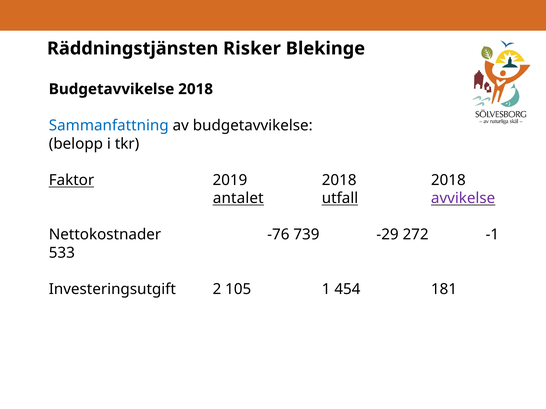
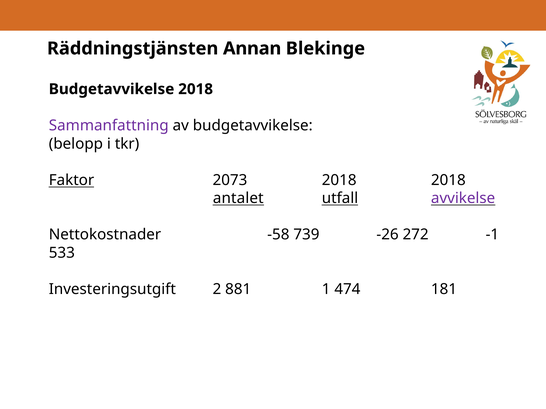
Risker: Risker -> Annan (252, 49)
Sammanfattning colour: blue -> purple (109, 126)
2019: 2019 -> 2073 (230, 180)
-76: -76 -> -58 (278, 235)
-29: -29 -> -26 (388, 235)
105: 105 -> 881 (238, 290)
454: 454 -> 474 (347, 290)
